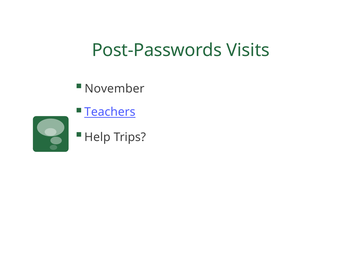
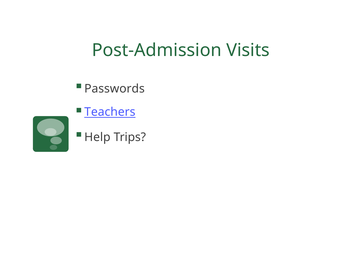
Post-Passwords: Post-Passwords -> Post-Admission (157, 50)
November: November -> Passwords (115, 89)
